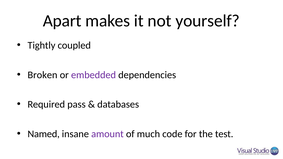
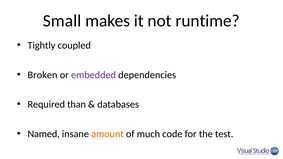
Apart: Apart -> Small (62, 21)
yourself: yourself -> runtime (208, 21)
pass: pass -> than (77, 105)
amount colour: purple -> orange (107, 134)
